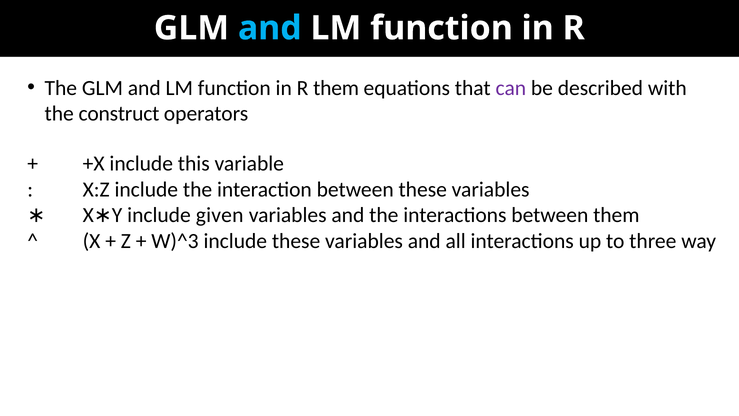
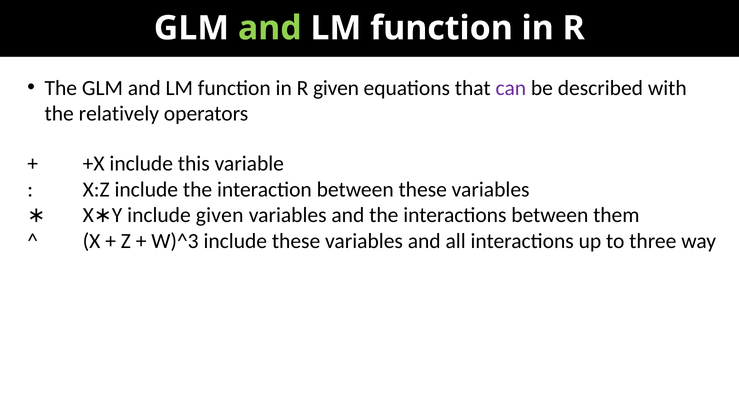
and colour: light blue -> light green (270, 28)
R them: them -> given (336, 88)
construct: construct -> relatively (119, 114)
